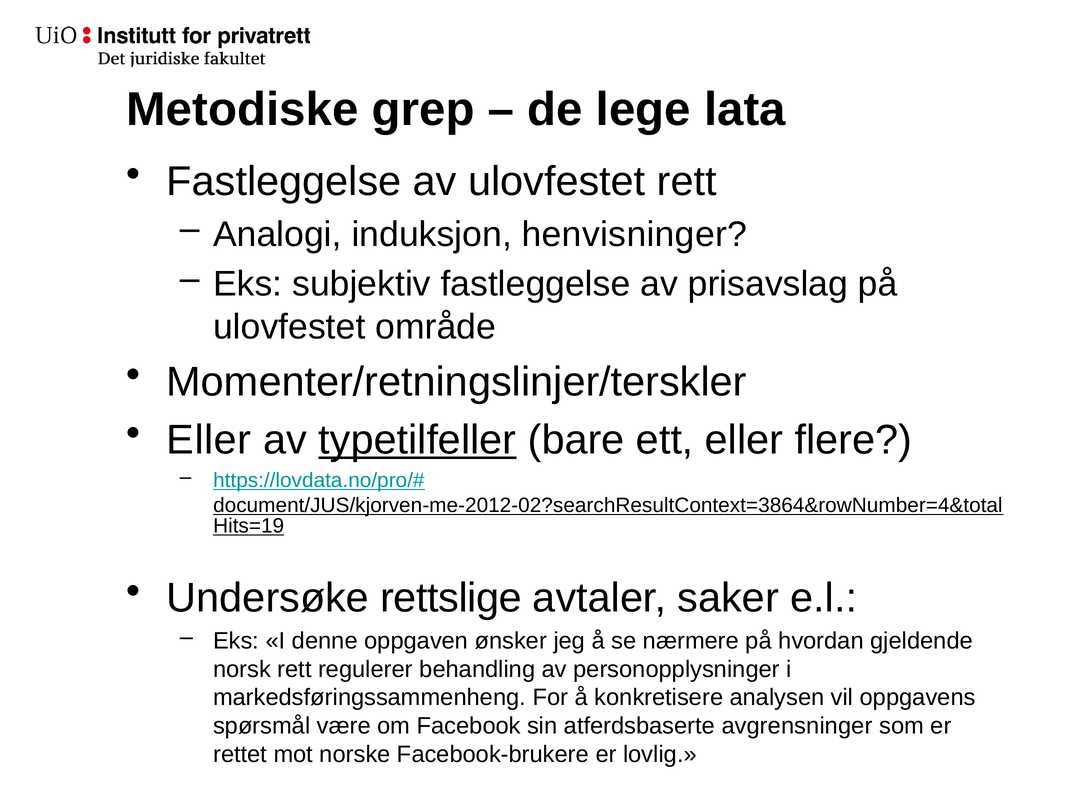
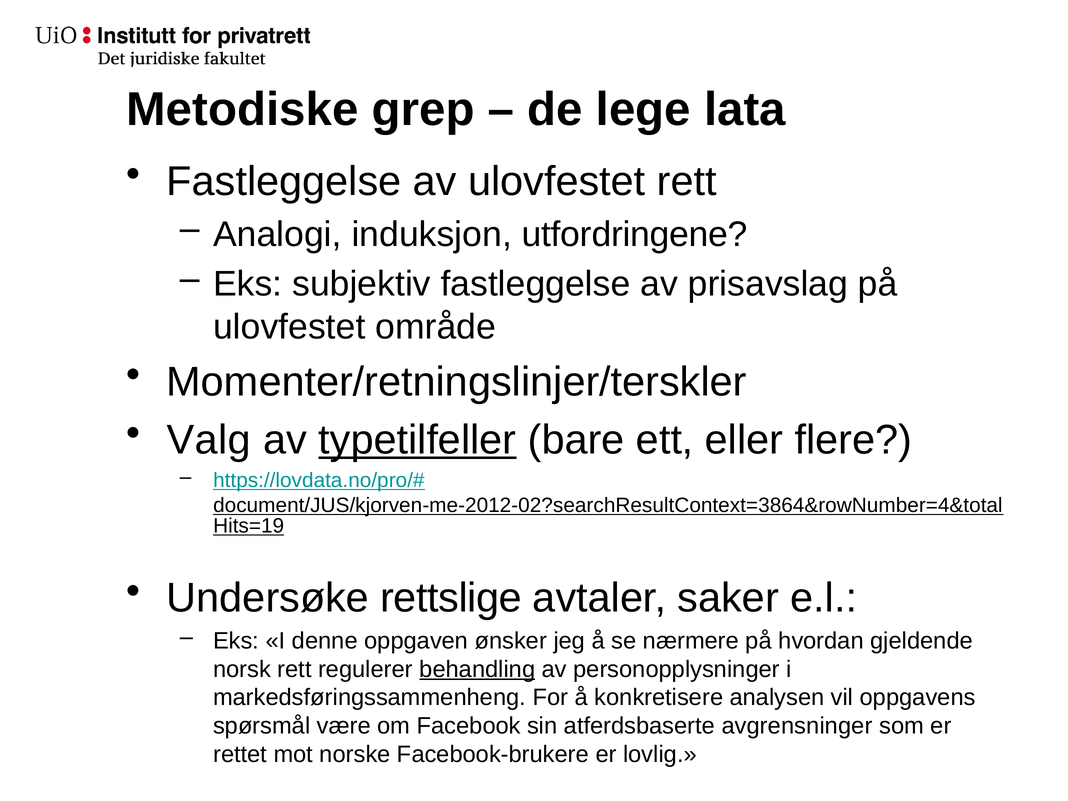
henvisninger: henvisninger -> utfordringene (635, 234)
Eller: Eller -> Valg (209, 440)
behandling underline: none -> present (477, 669)
